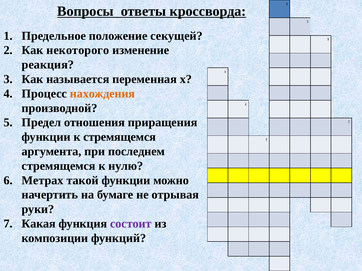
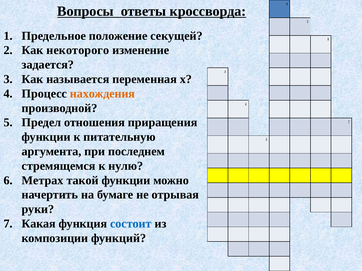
реакция: реакция -> задается (48, 65)
к стремящемся: стремящемся -> питательную (120, 137)
состоит colour: purple -> blue (131, 224)
